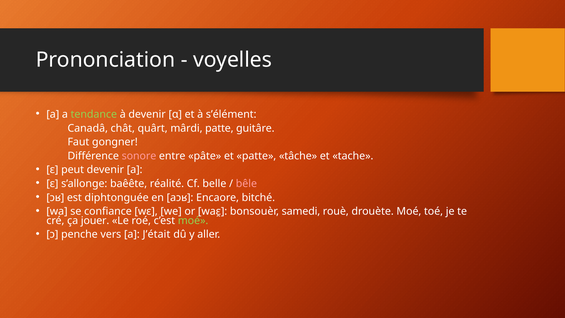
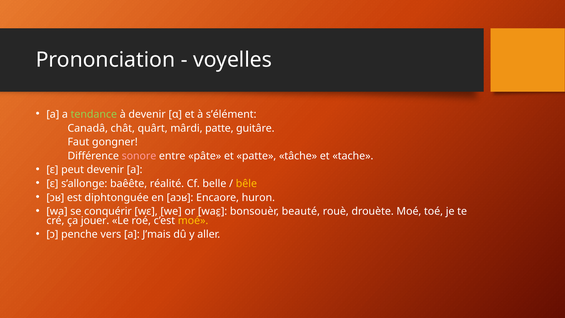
bêle colour: pink -> yellow (246, 184)
bitché: bitché -> huron (258, 197)
confiance: confiance -> conquérir (108, 211)
samedi: samedi -> beauté (301, 211)
moé colour: light green -> yellow (193, 220)
J’était: J’était -> J’mais (157, 234)
